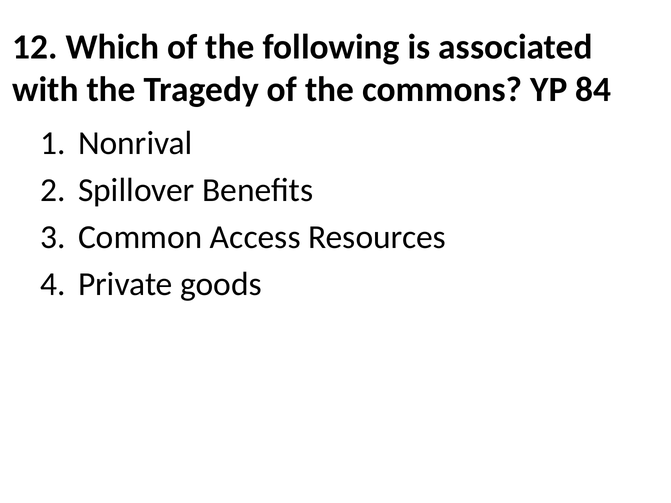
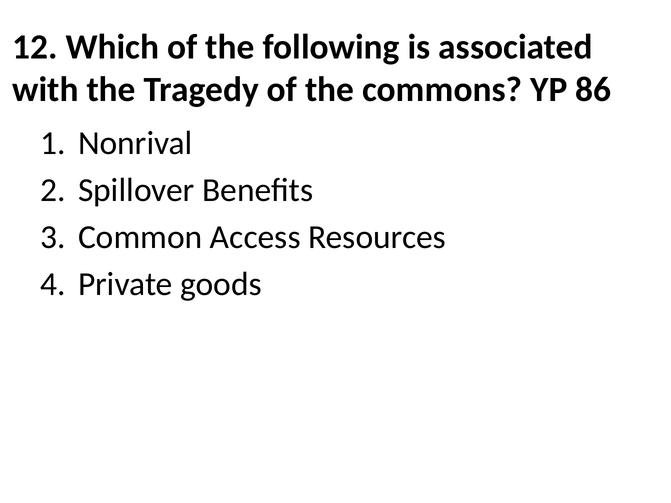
84: 84 -> 86 (593, 90)
